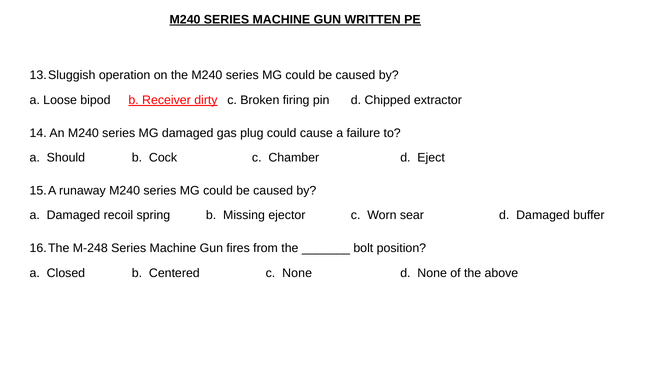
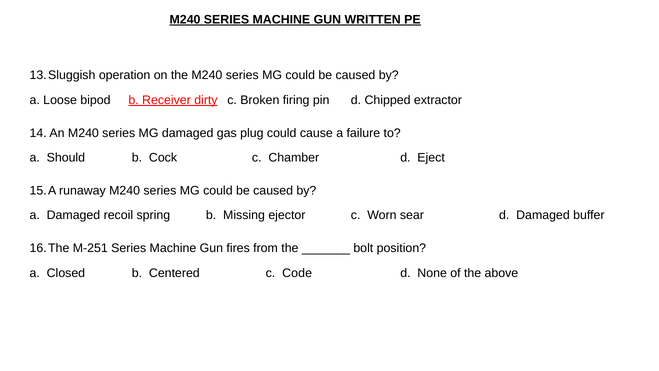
M-248: M-248 -> M-251 (90, 248)
c None: None -> Code (297, 273)
